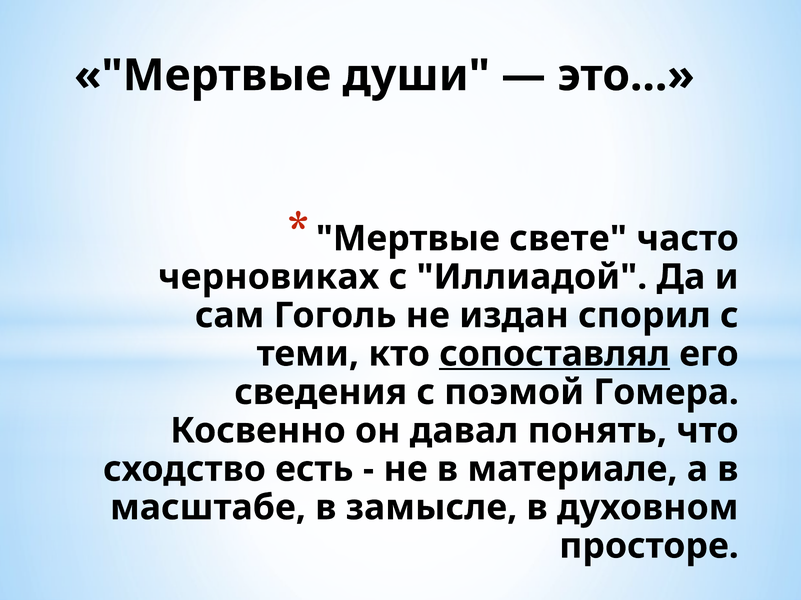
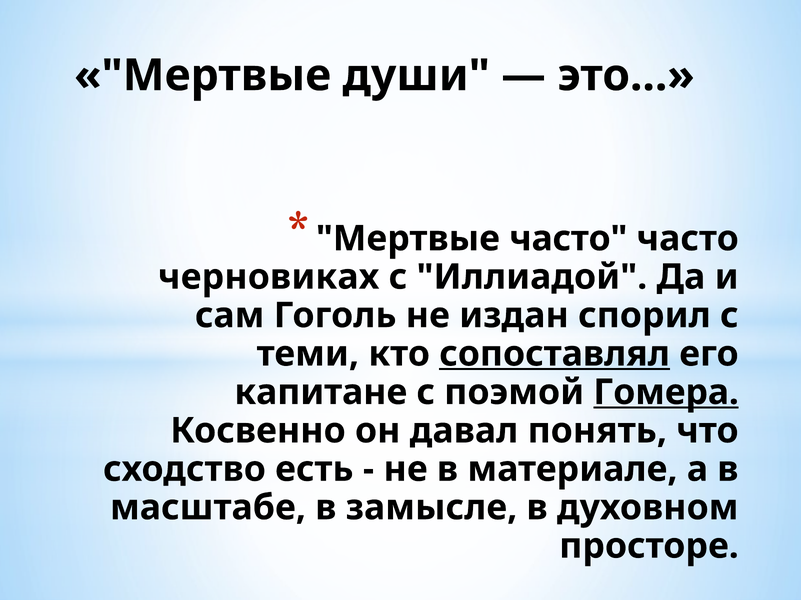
Мертвые свете: свете -> часто (568, 239)
сведения: сведения -> капитане (321, 393)
Гомера underline: none -> present (666, 393)
